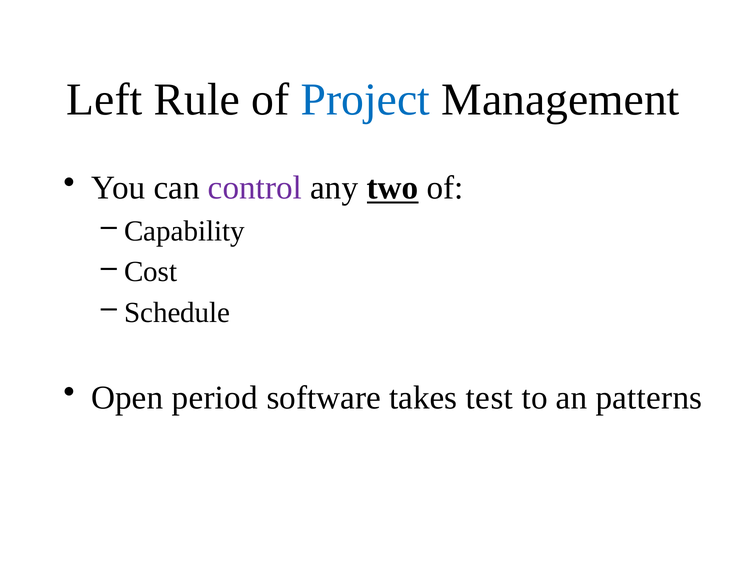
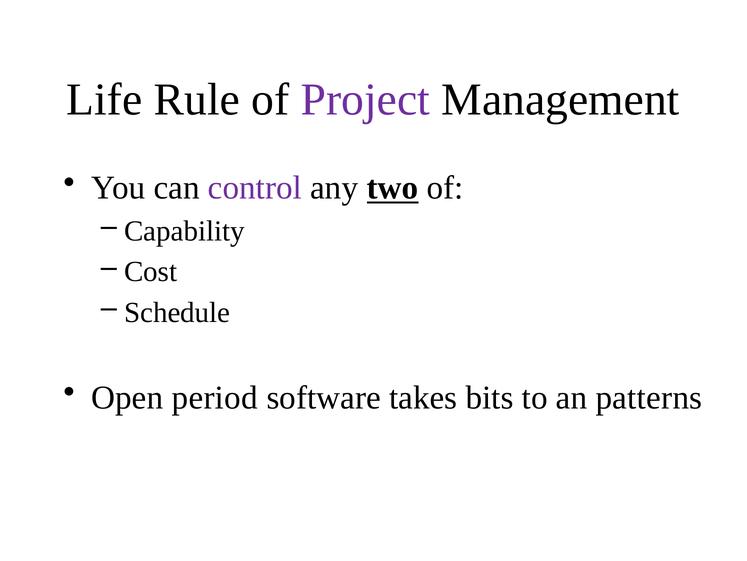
Left: Left -> Life (104, 100)
Project colour: blue -> purple (365, 100)
test: test -> bits (490, 397)
